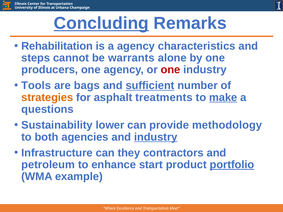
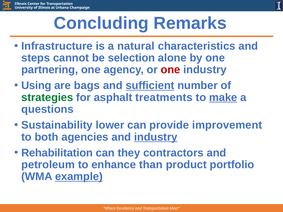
Concluding underline: present -> none (101, 23)
Rehabilitation: Rehabilitation -> Infrastructure (57, 46)
a agency: agency -> natural (136, 46)
warrants: warrants -> selection (131, 58)
producers: producers -> partnering (50, 70)
Tools: Tools -> Using (36, 86)
strategies colour: orange -> green (47, 98)
methodology: methodology -> improvement (227, 125)
Infrastructure: Infrastructure -> Rehabilitation (57, 153)
start: start -> than (151, 165)
portfolio underline: present -> none (232, 165)
example underline: none -> present (79, 177)
